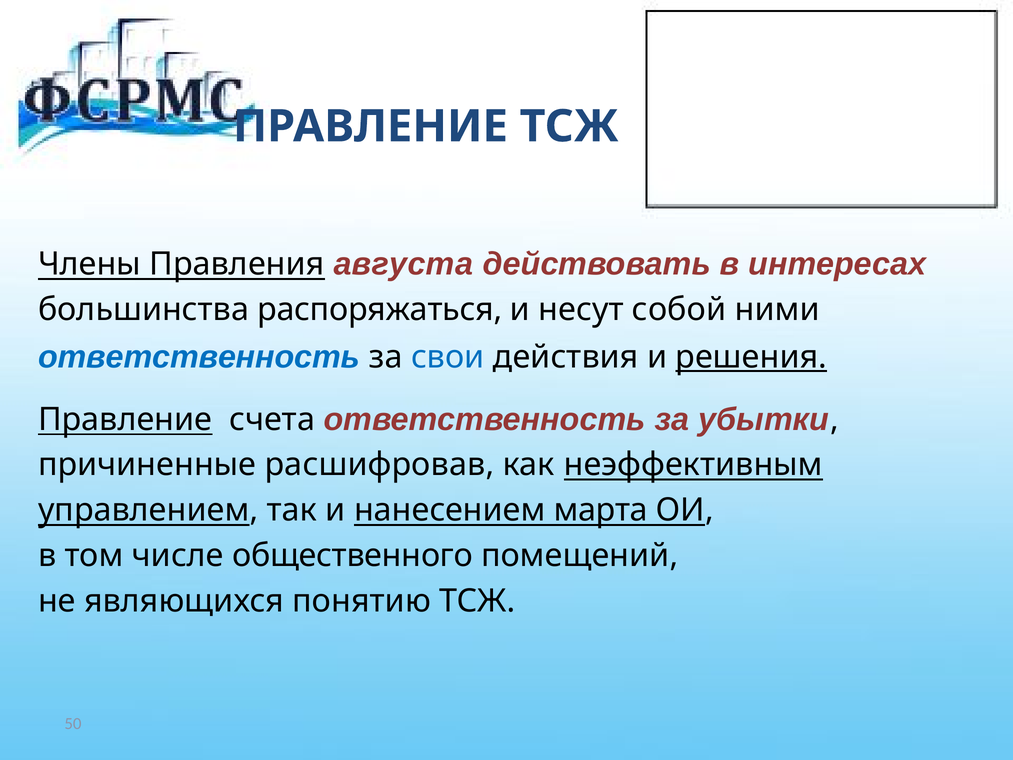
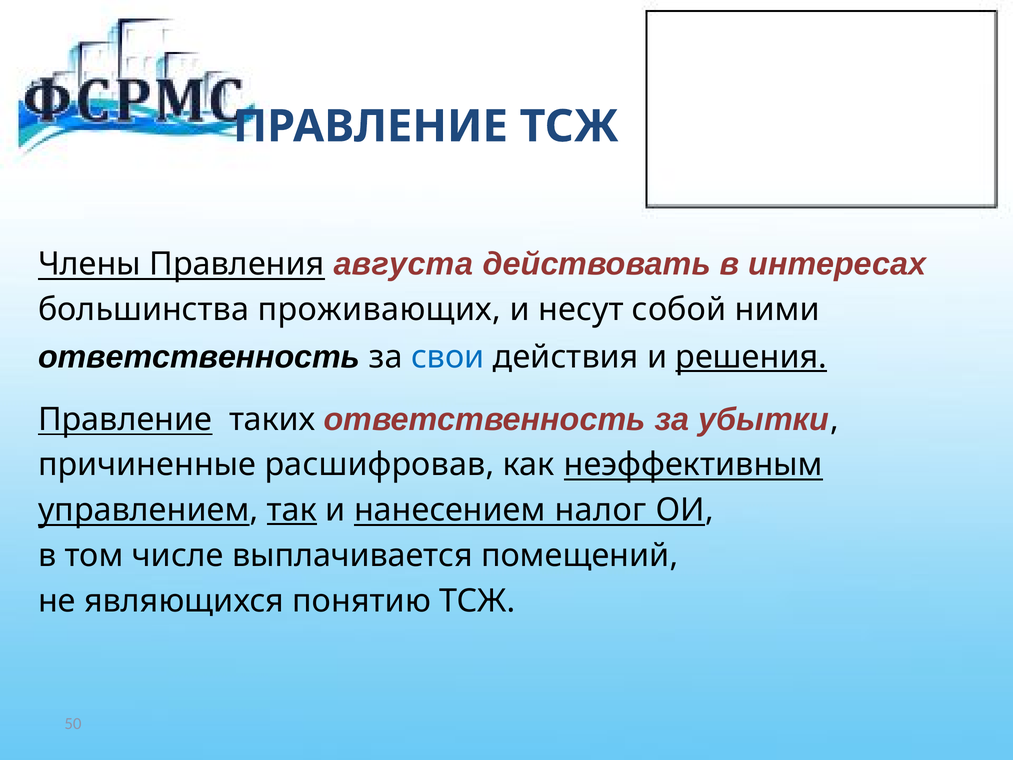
распоряжаться: распоряжаться -> проживающих (379, 310)
ответственность colour: blue -> black (199, 357)
счета: счета -> таких (272, 419)
так underline: none -> present (292, 510)
марта: марта -> налог (600, 510)
общественного: общественного -> выплачивается (352, 555)
